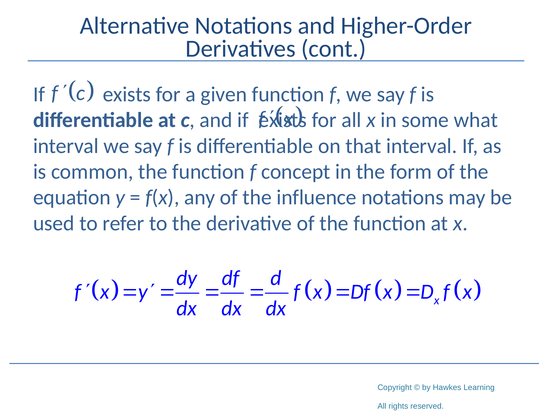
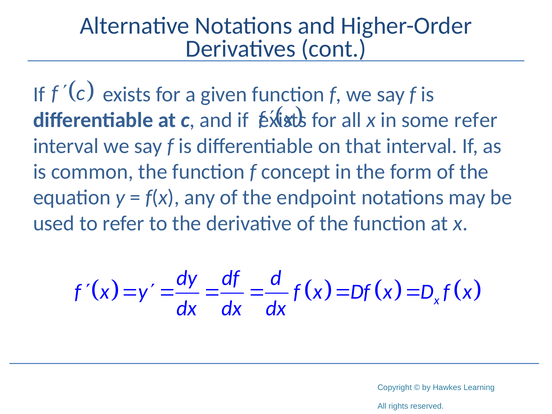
some what: what -> refer (476, 120)
influence: influence -> endpoint (316, 197)
